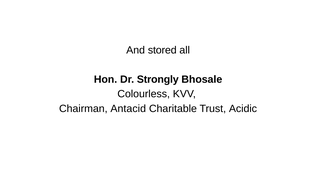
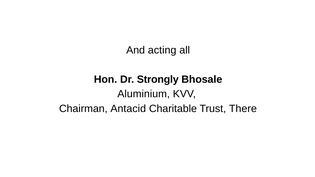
stored: stored -> acting (162, 50)
Colourless: Colourless -> Aluminium (144, 94)
Acidic: Acidic -> There (243, 109)
